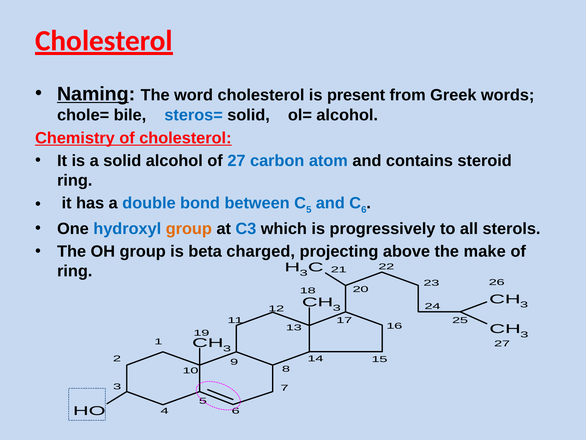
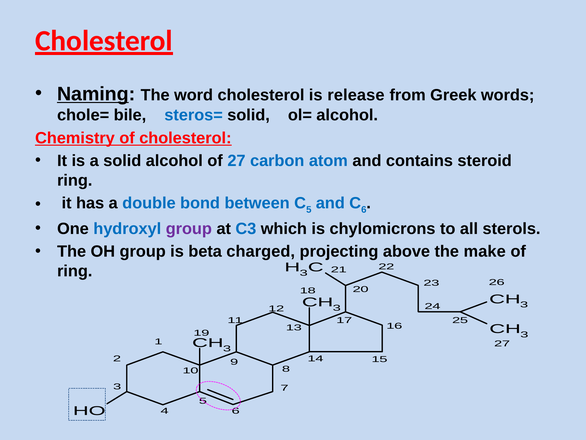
present: present -> release (356, 95)
group colour: orange -> purple (189, 228)
progressively: progressively -> chylomicrons (383, 228)
